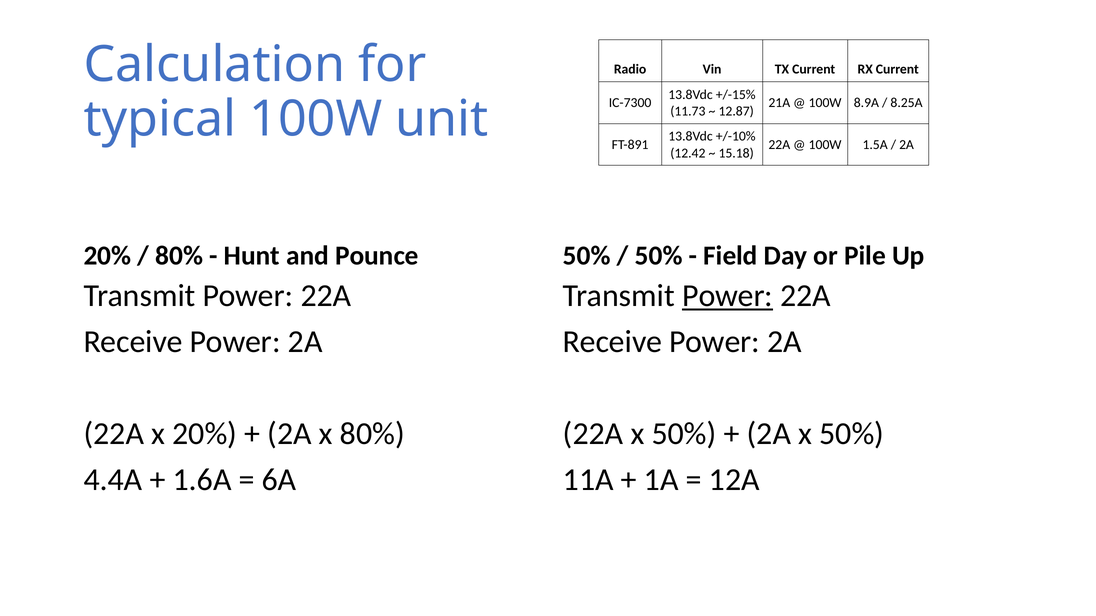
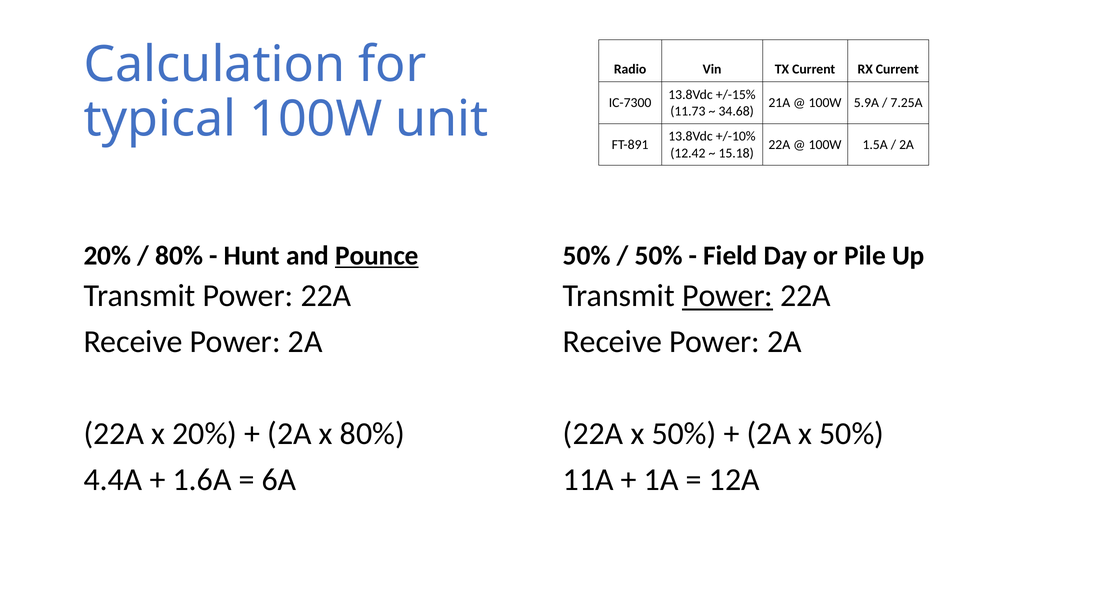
8.9A: 8.9A -> 5.9A (866, 103)
8.25A: 8.25A -> 7.25A (907, 103)
12.87: 12.87 -> 34.68 (736, 111)
Pounce underline: none -> present (377, 256)
